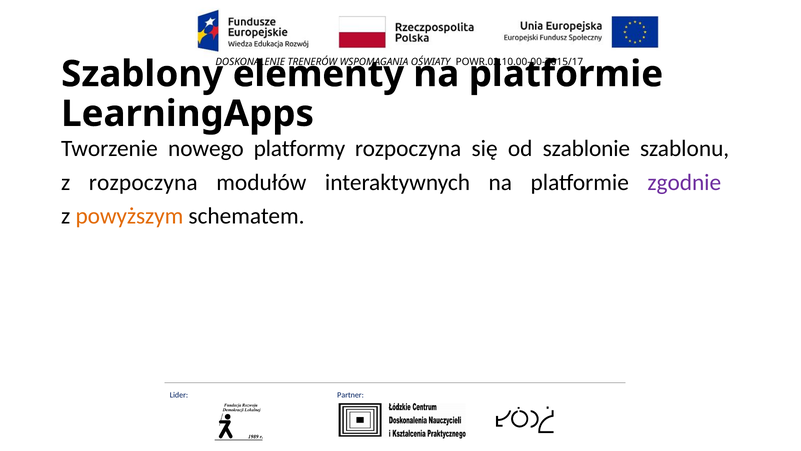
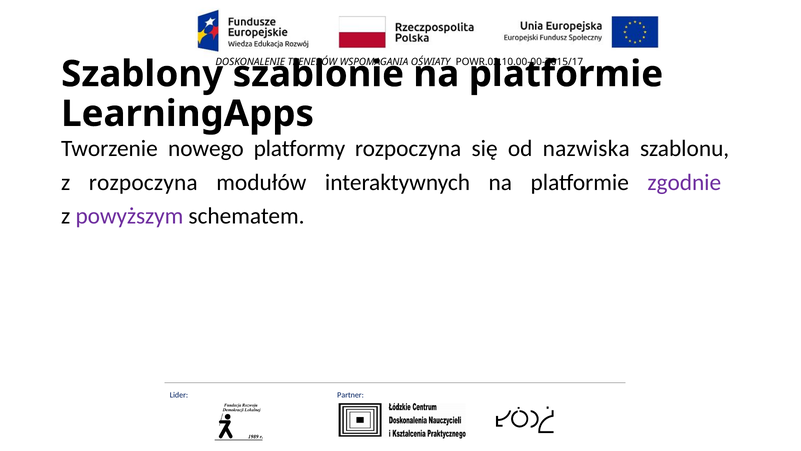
elementy: elementy -> szablonie (318, 74)
szablonie: szablonie -> nazwiska (586, 149)
powyższym colour: orange -> purple (129, 216)
